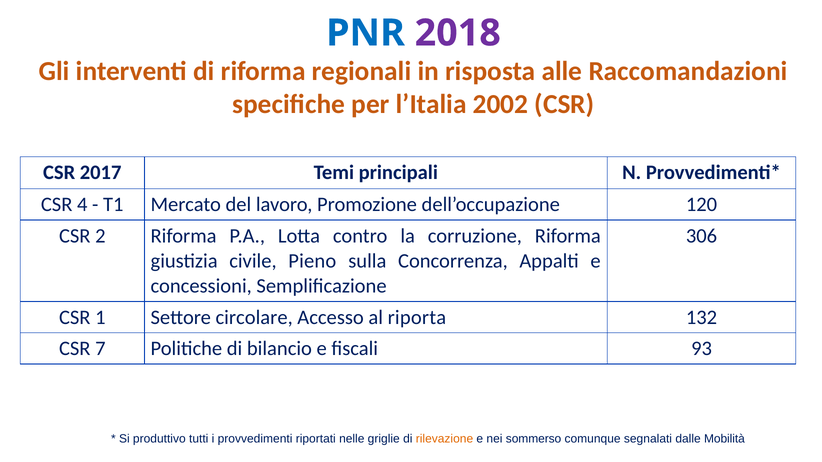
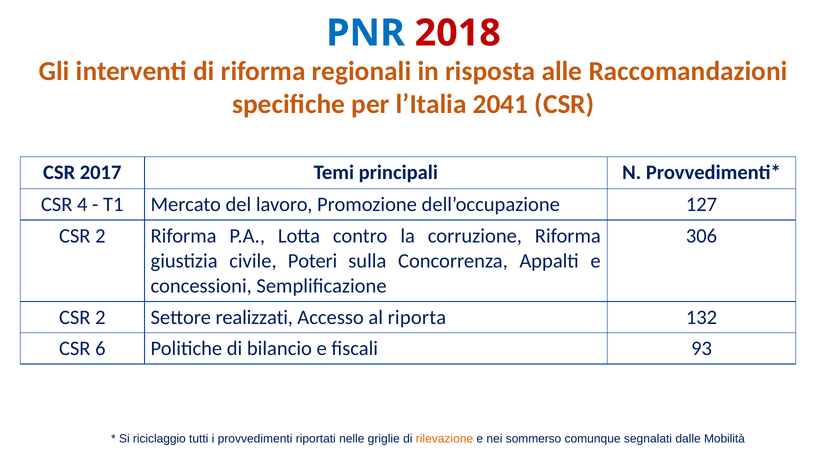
2018 colour: purple -> red (458, 33)
2002: 2002 -> 2041 (500, 104)
120: 120 -> 127 (701, 205)
Pieno: Pieno -> Poteri (313, 261)
1: 1 -> 2 (100, 317)
circolare: circolare -> realizzati (254, 317)
7: 7 -> 6 (100, 349)
produttivo: produttivo -> riciclaggio (159, 439)
